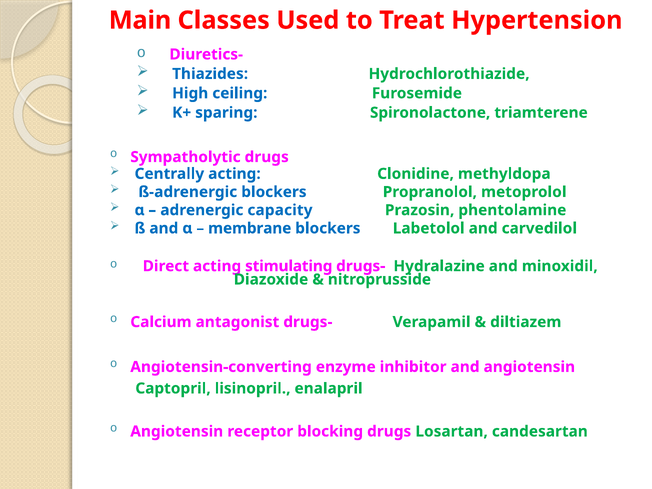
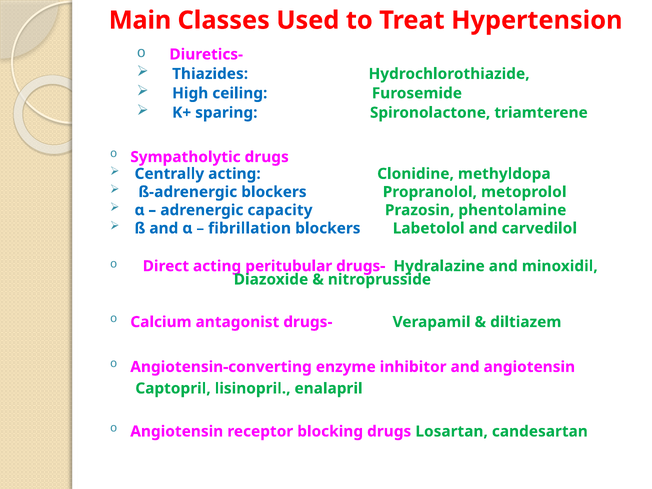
membrane: membrane -> fibrillation (250, 228)
stimulating: stimulating -> peritubular (289, 266)
